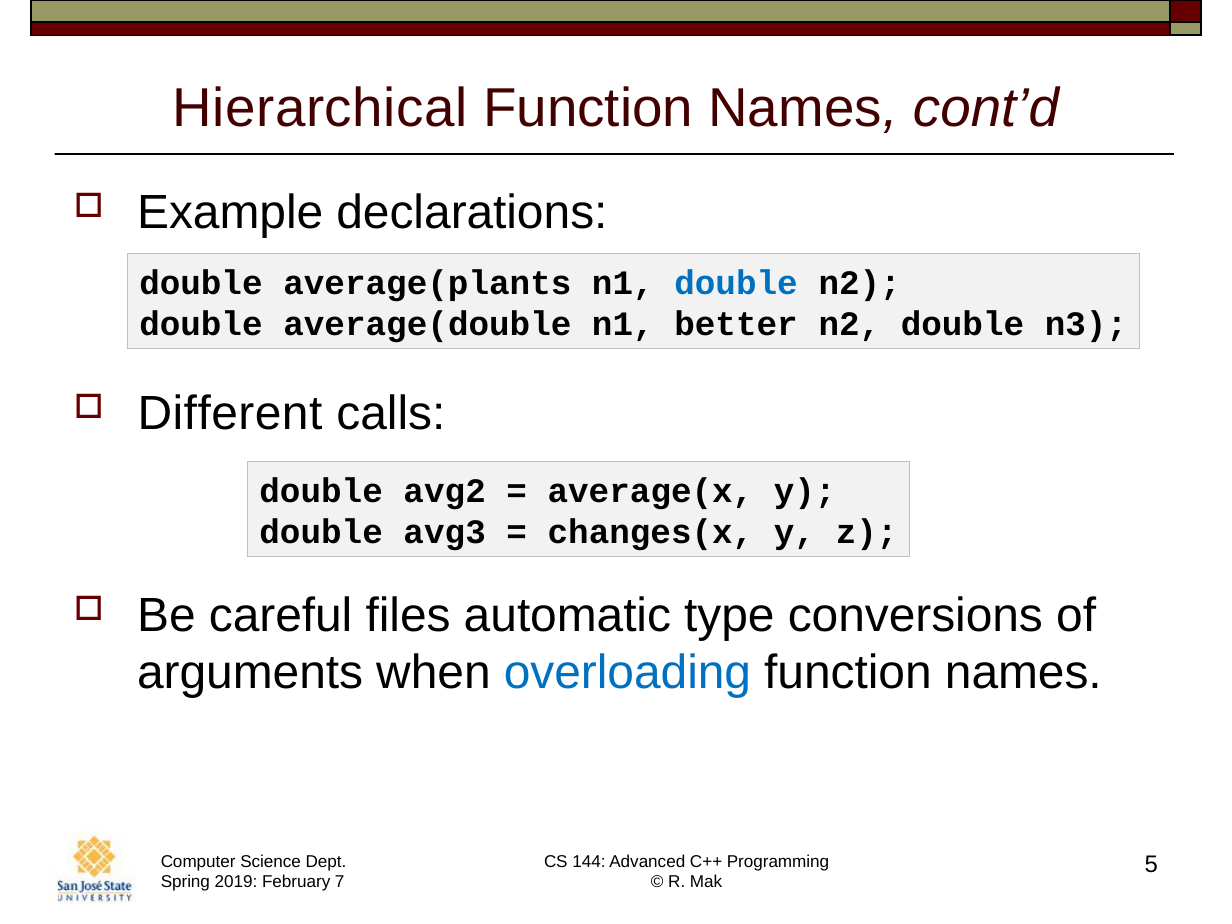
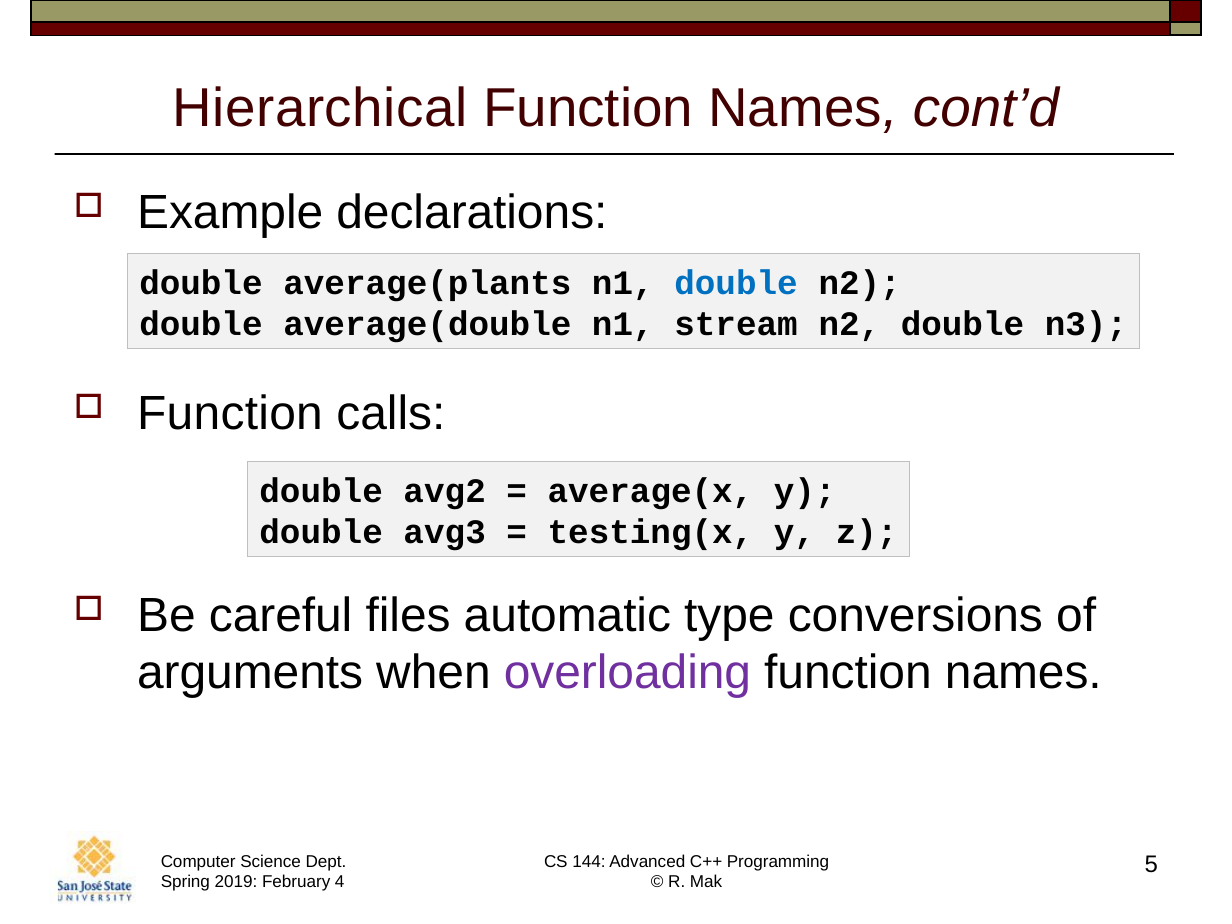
better: better -> stream (736, 324)
Different: Different -> Function (230, 414)
changes(x: changes(x -> testing(x (650, 532)
overloading colour: blue -> purple (627, 673)
7: 7 -> 4 (340, 882)
